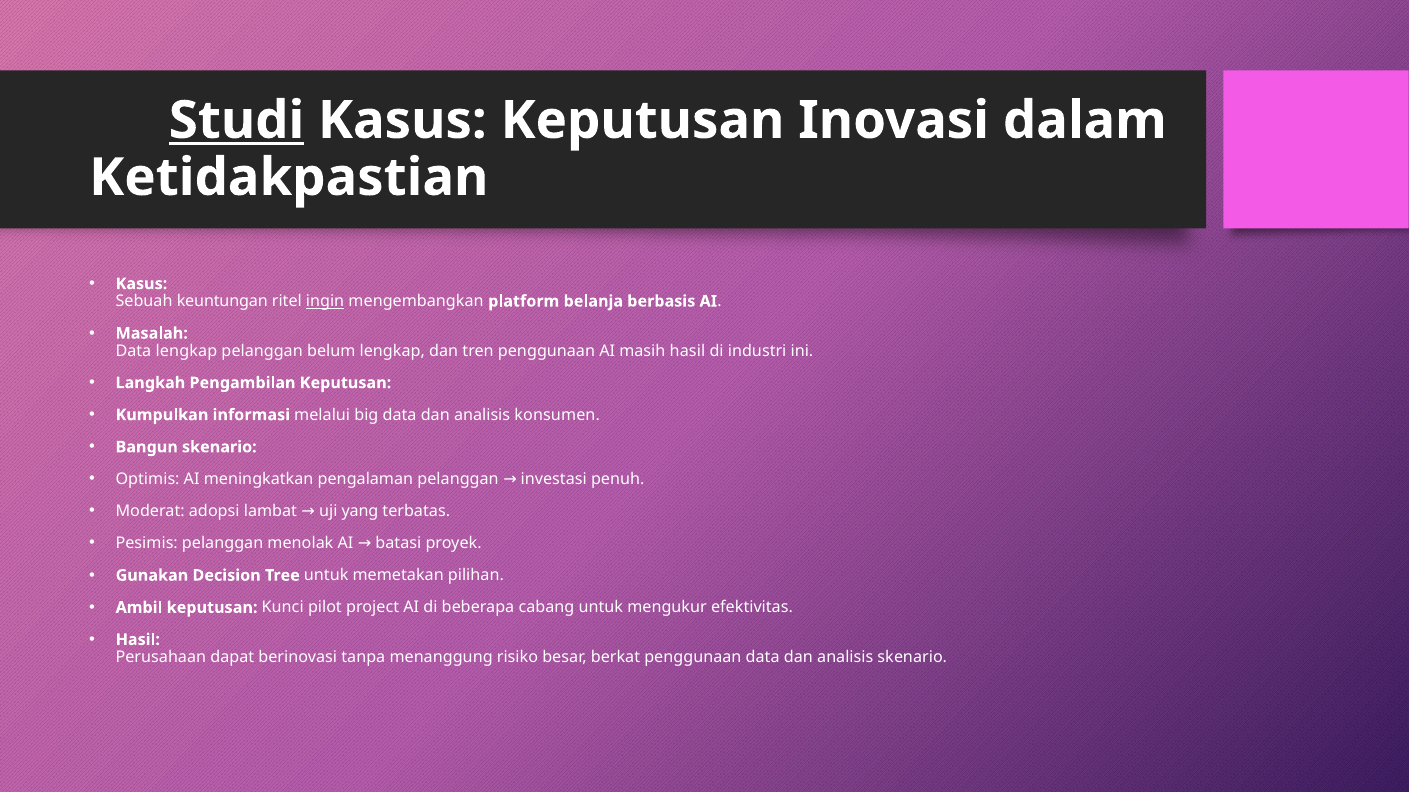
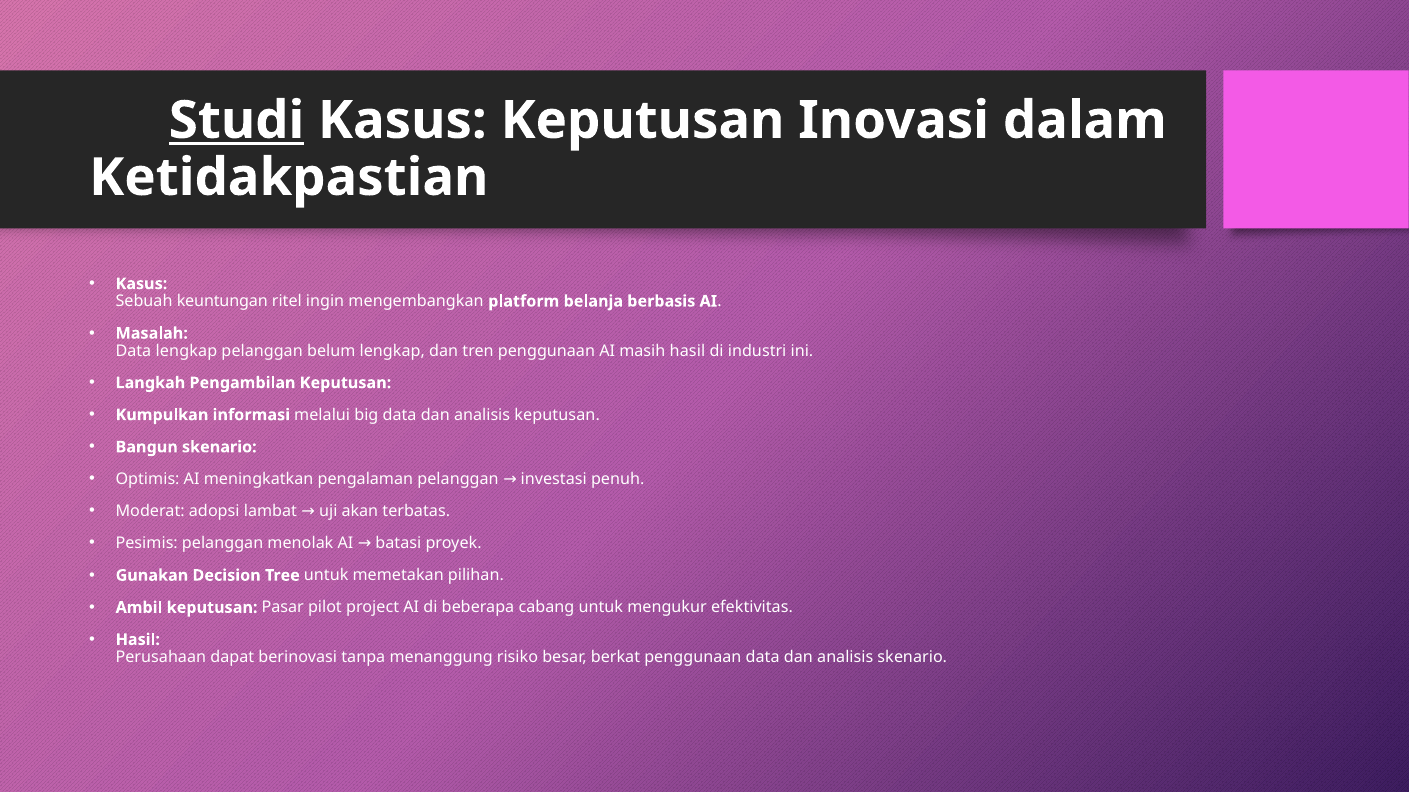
ingin underline: present -> none (325, 301)
analisis konsumen: konsumen -> keputusan (557, 415)
yang: yang -> akan (360, 512)
Kunci: Kunci -> Pasar (283, 608)
